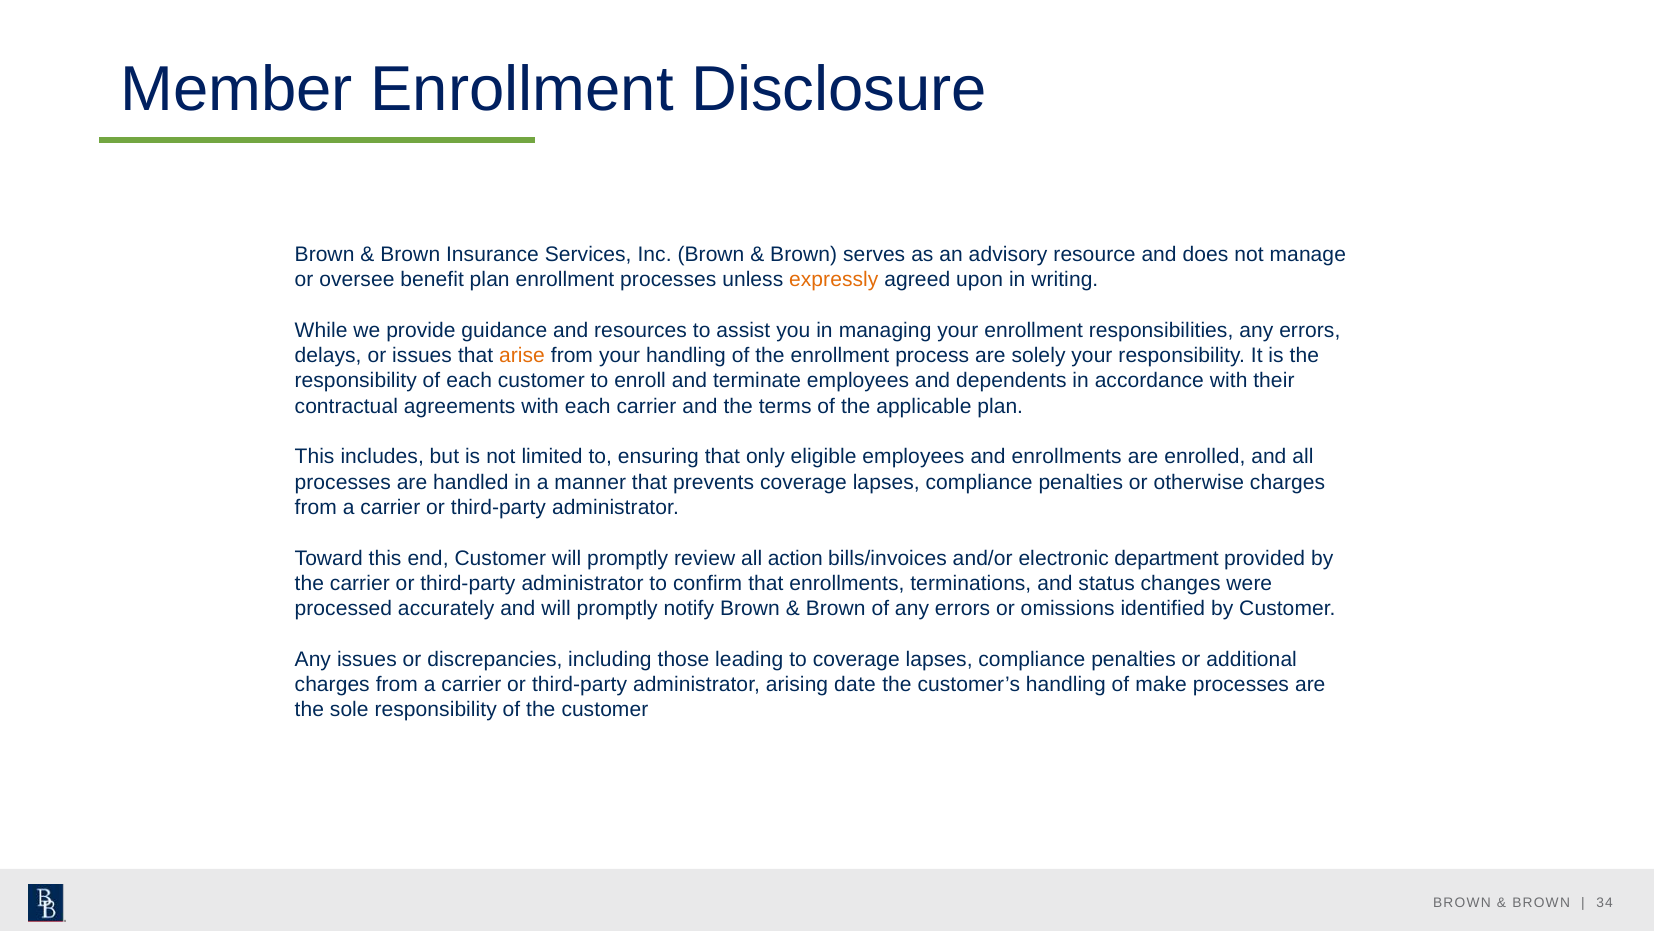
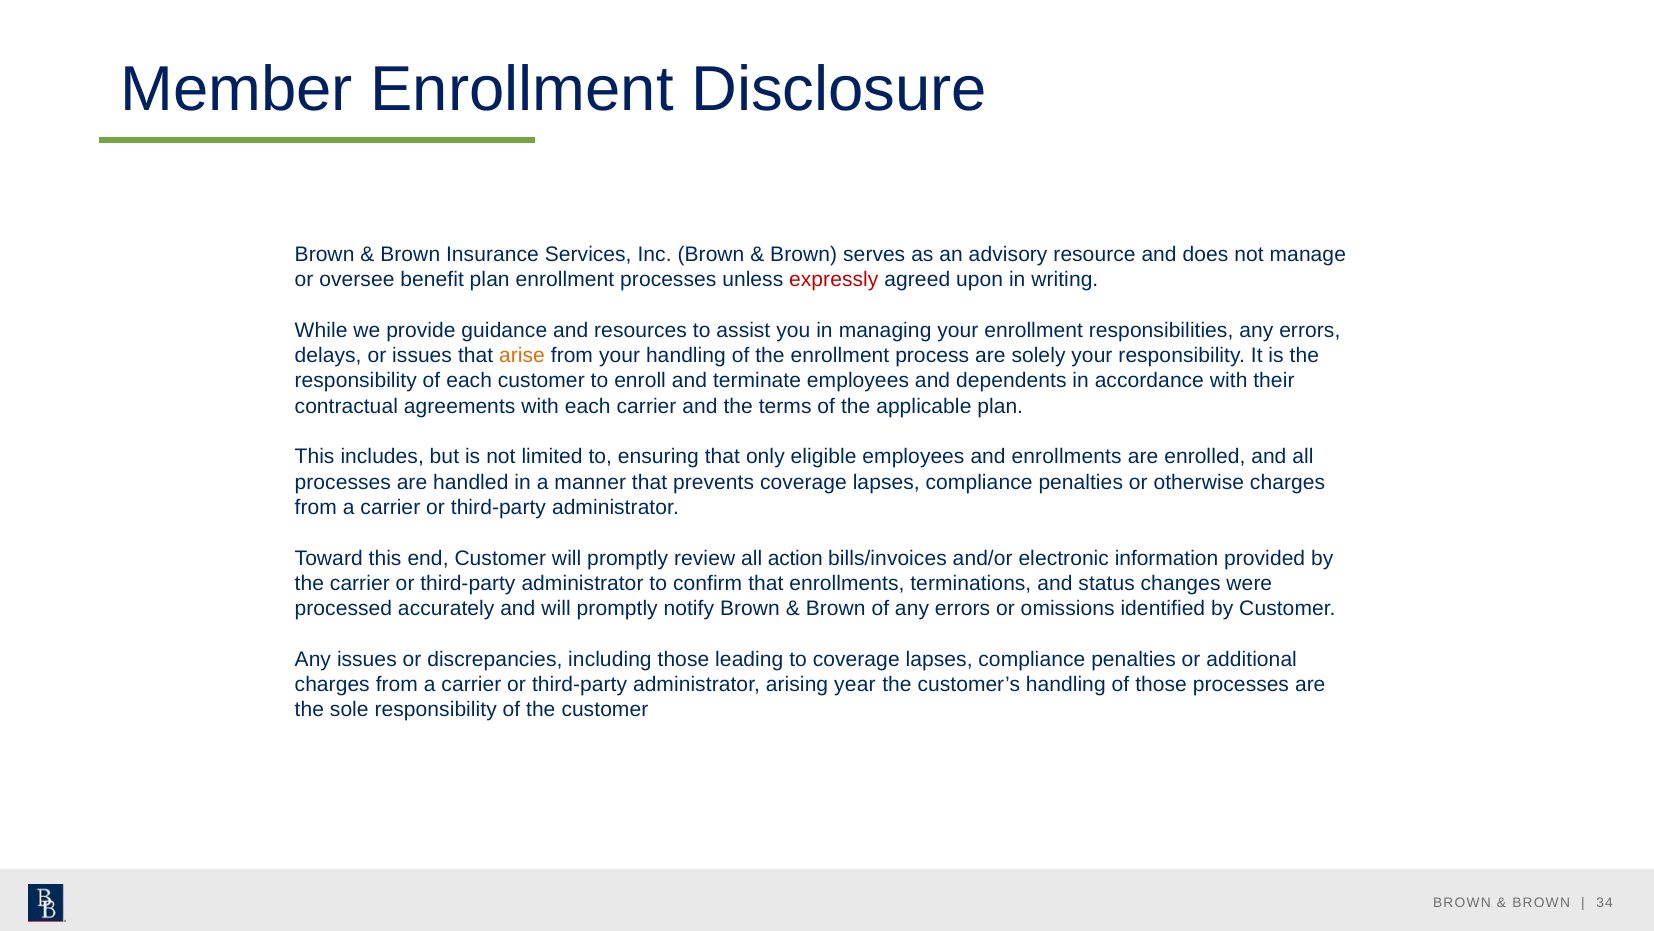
expressly colour: orange -> red (834, 280)
department: department -> information (1167, 558)
date: date -> year (855, 684)
of make: make -> those (1161, 684)
